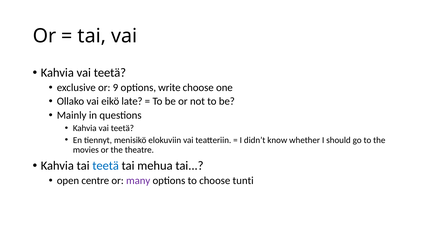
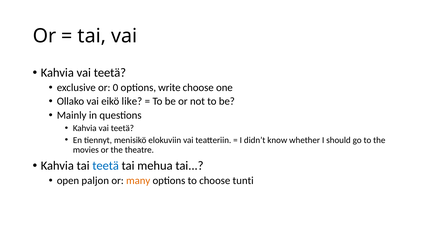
9: 9 -> 0 (116, 87)
late: late -> like (132, 101)
centre: centre -> paljon (95, 180)
many colour: purple -> orange (138, 180)
